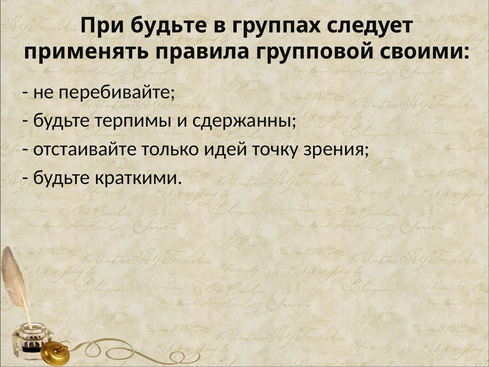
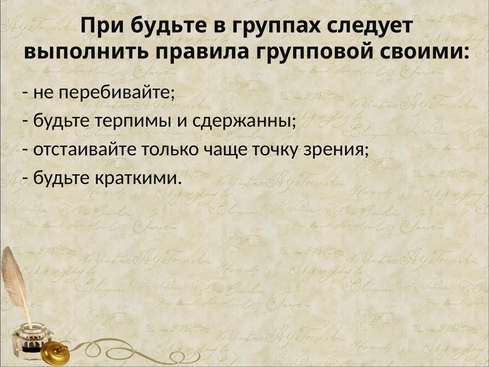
применять: применять -> выполнить (86, 51)
идей: идей -> чаще (226, 149)
